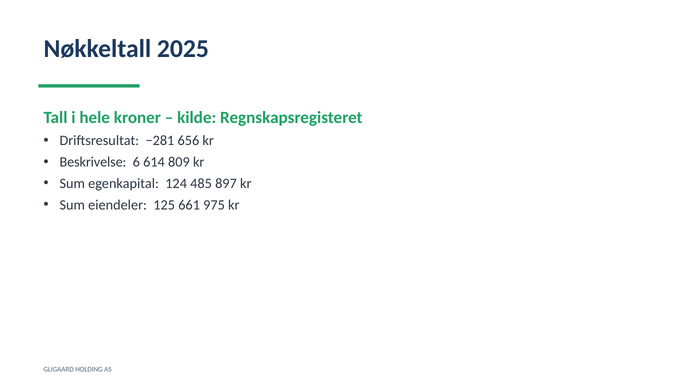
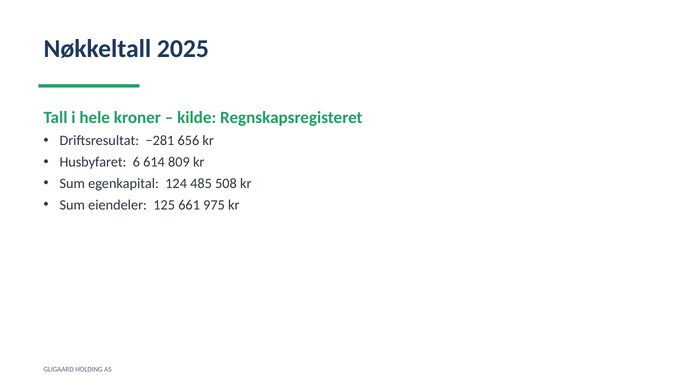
Beskrivelse: Beskrivelse -> Husbyfaret (93, 162)
897: 897 -> 508 (226, 183)
